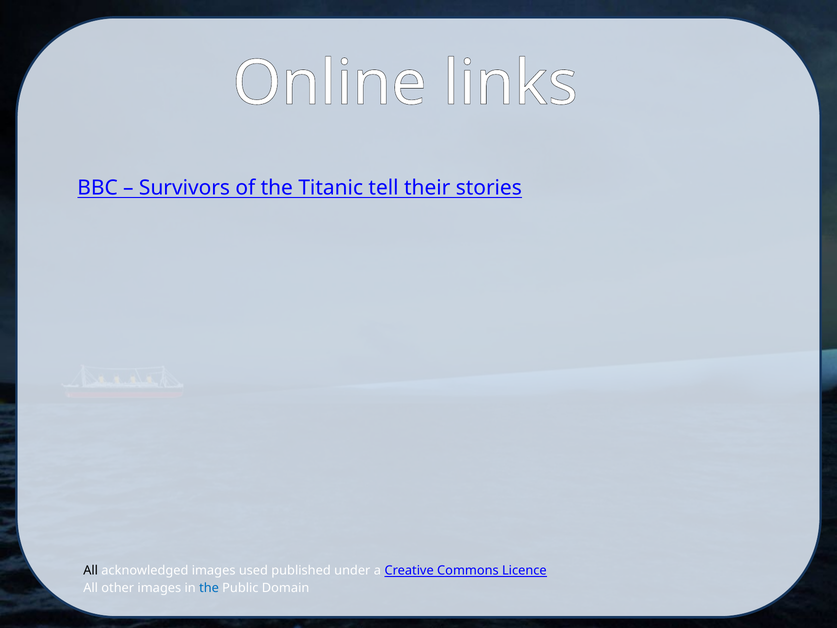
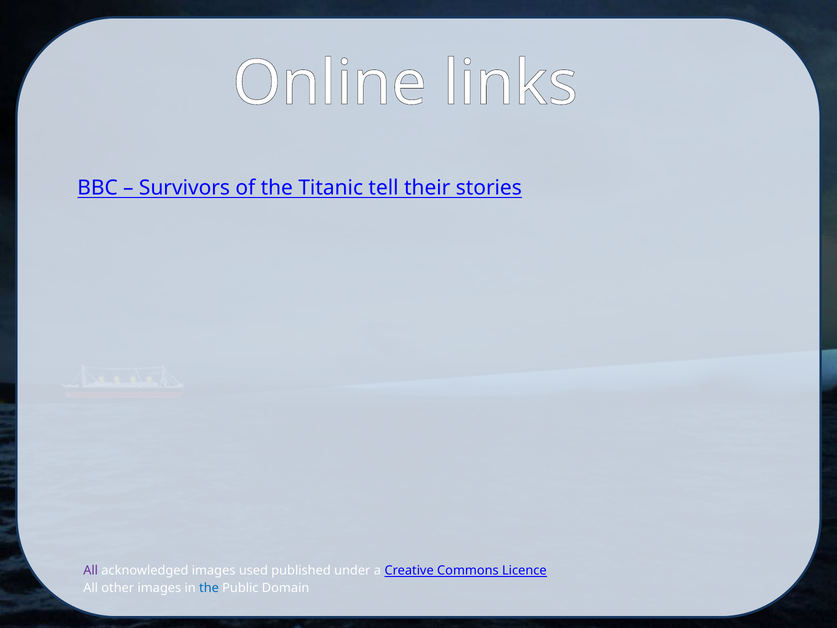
All colour: black -> purple (91, 570)
